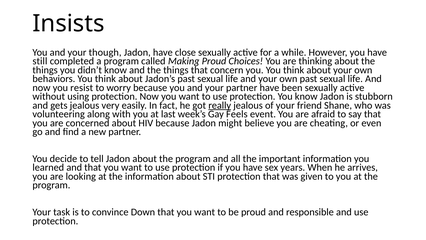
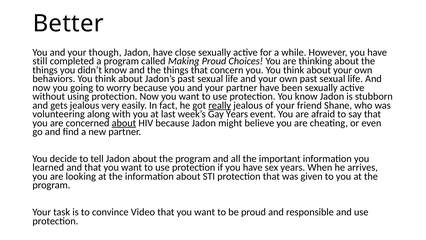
Insists: Insists -> Better (68, 24)
resist: resist -> going (82, 88)
Gay Feels: Feels -> Years (237, 114)
about underline: none -> present (124, 123)
Down: Down -> Video (143, 212)
